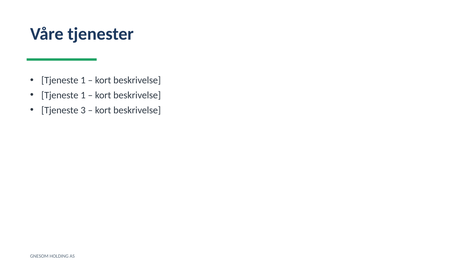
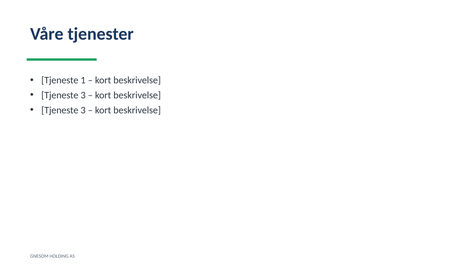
1: 1 -> 3 (83, 95)
